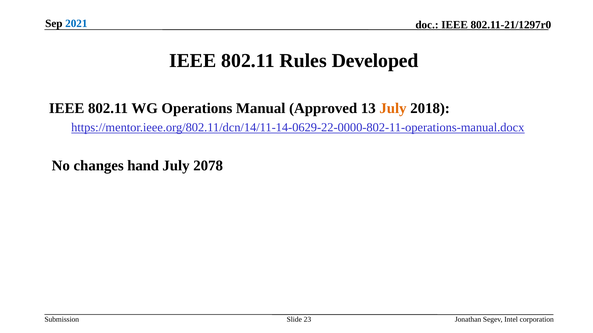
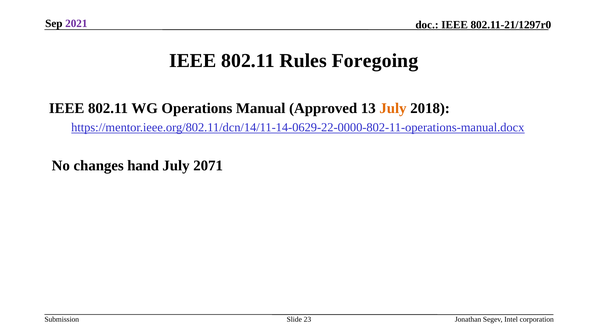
2021 colour: blue -> purple (76, 24)
Developed: Developed -> Foregoing (375, 61)
2078: 2078 -> 2071 (208, 166)
